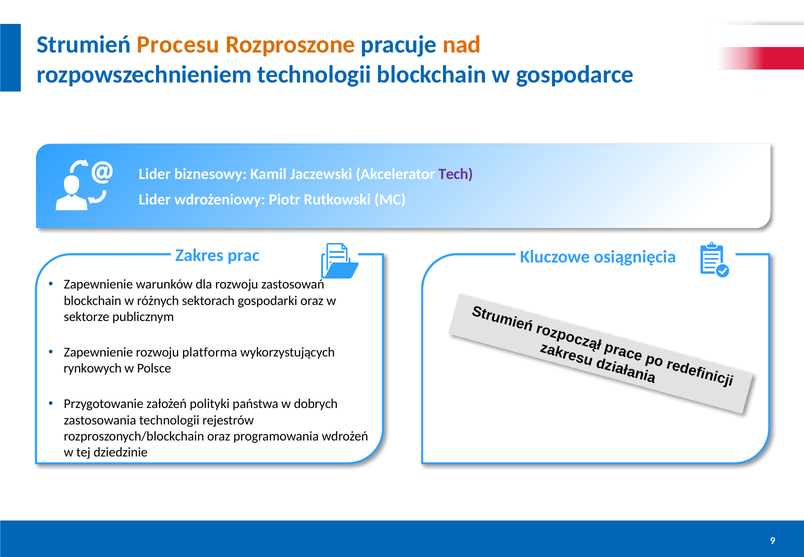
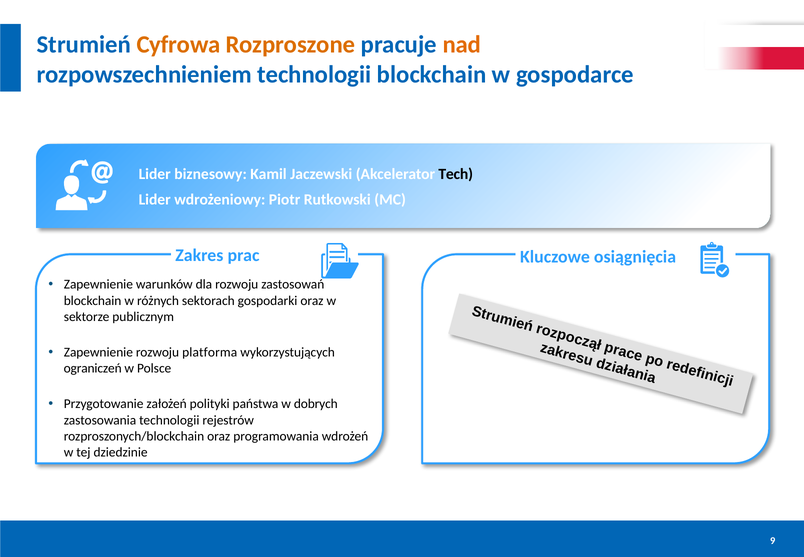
Procesu: Procesu -> Cyfrowa (178, 45)
Tech colour: purple -> black (456, 174)
rynkowych: rynkowych -> ograniczeń (93, 368)
